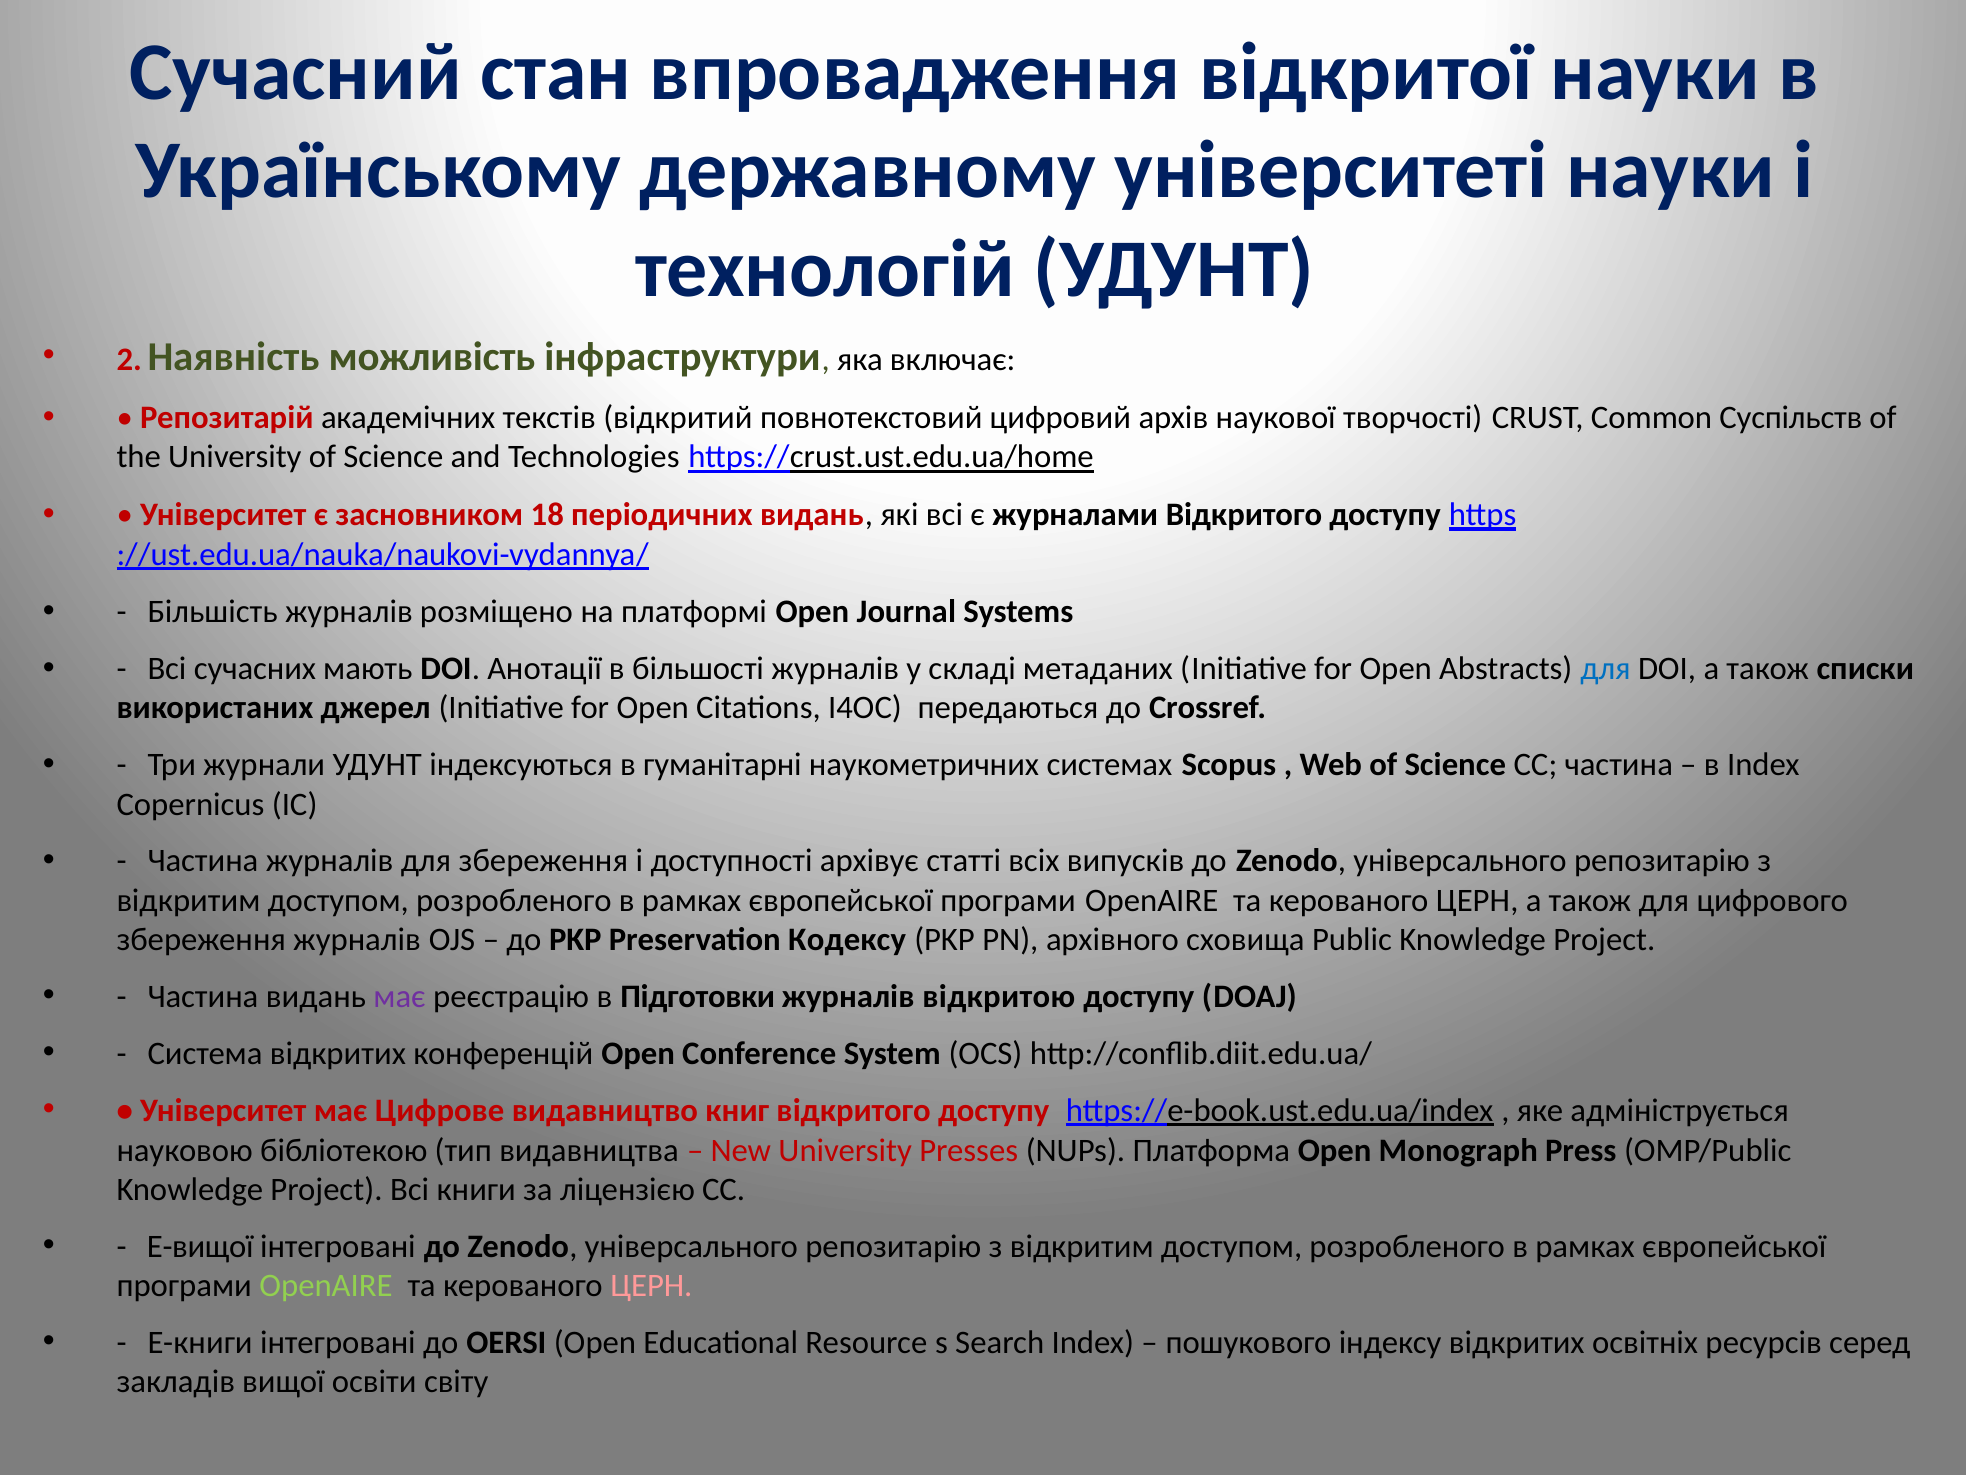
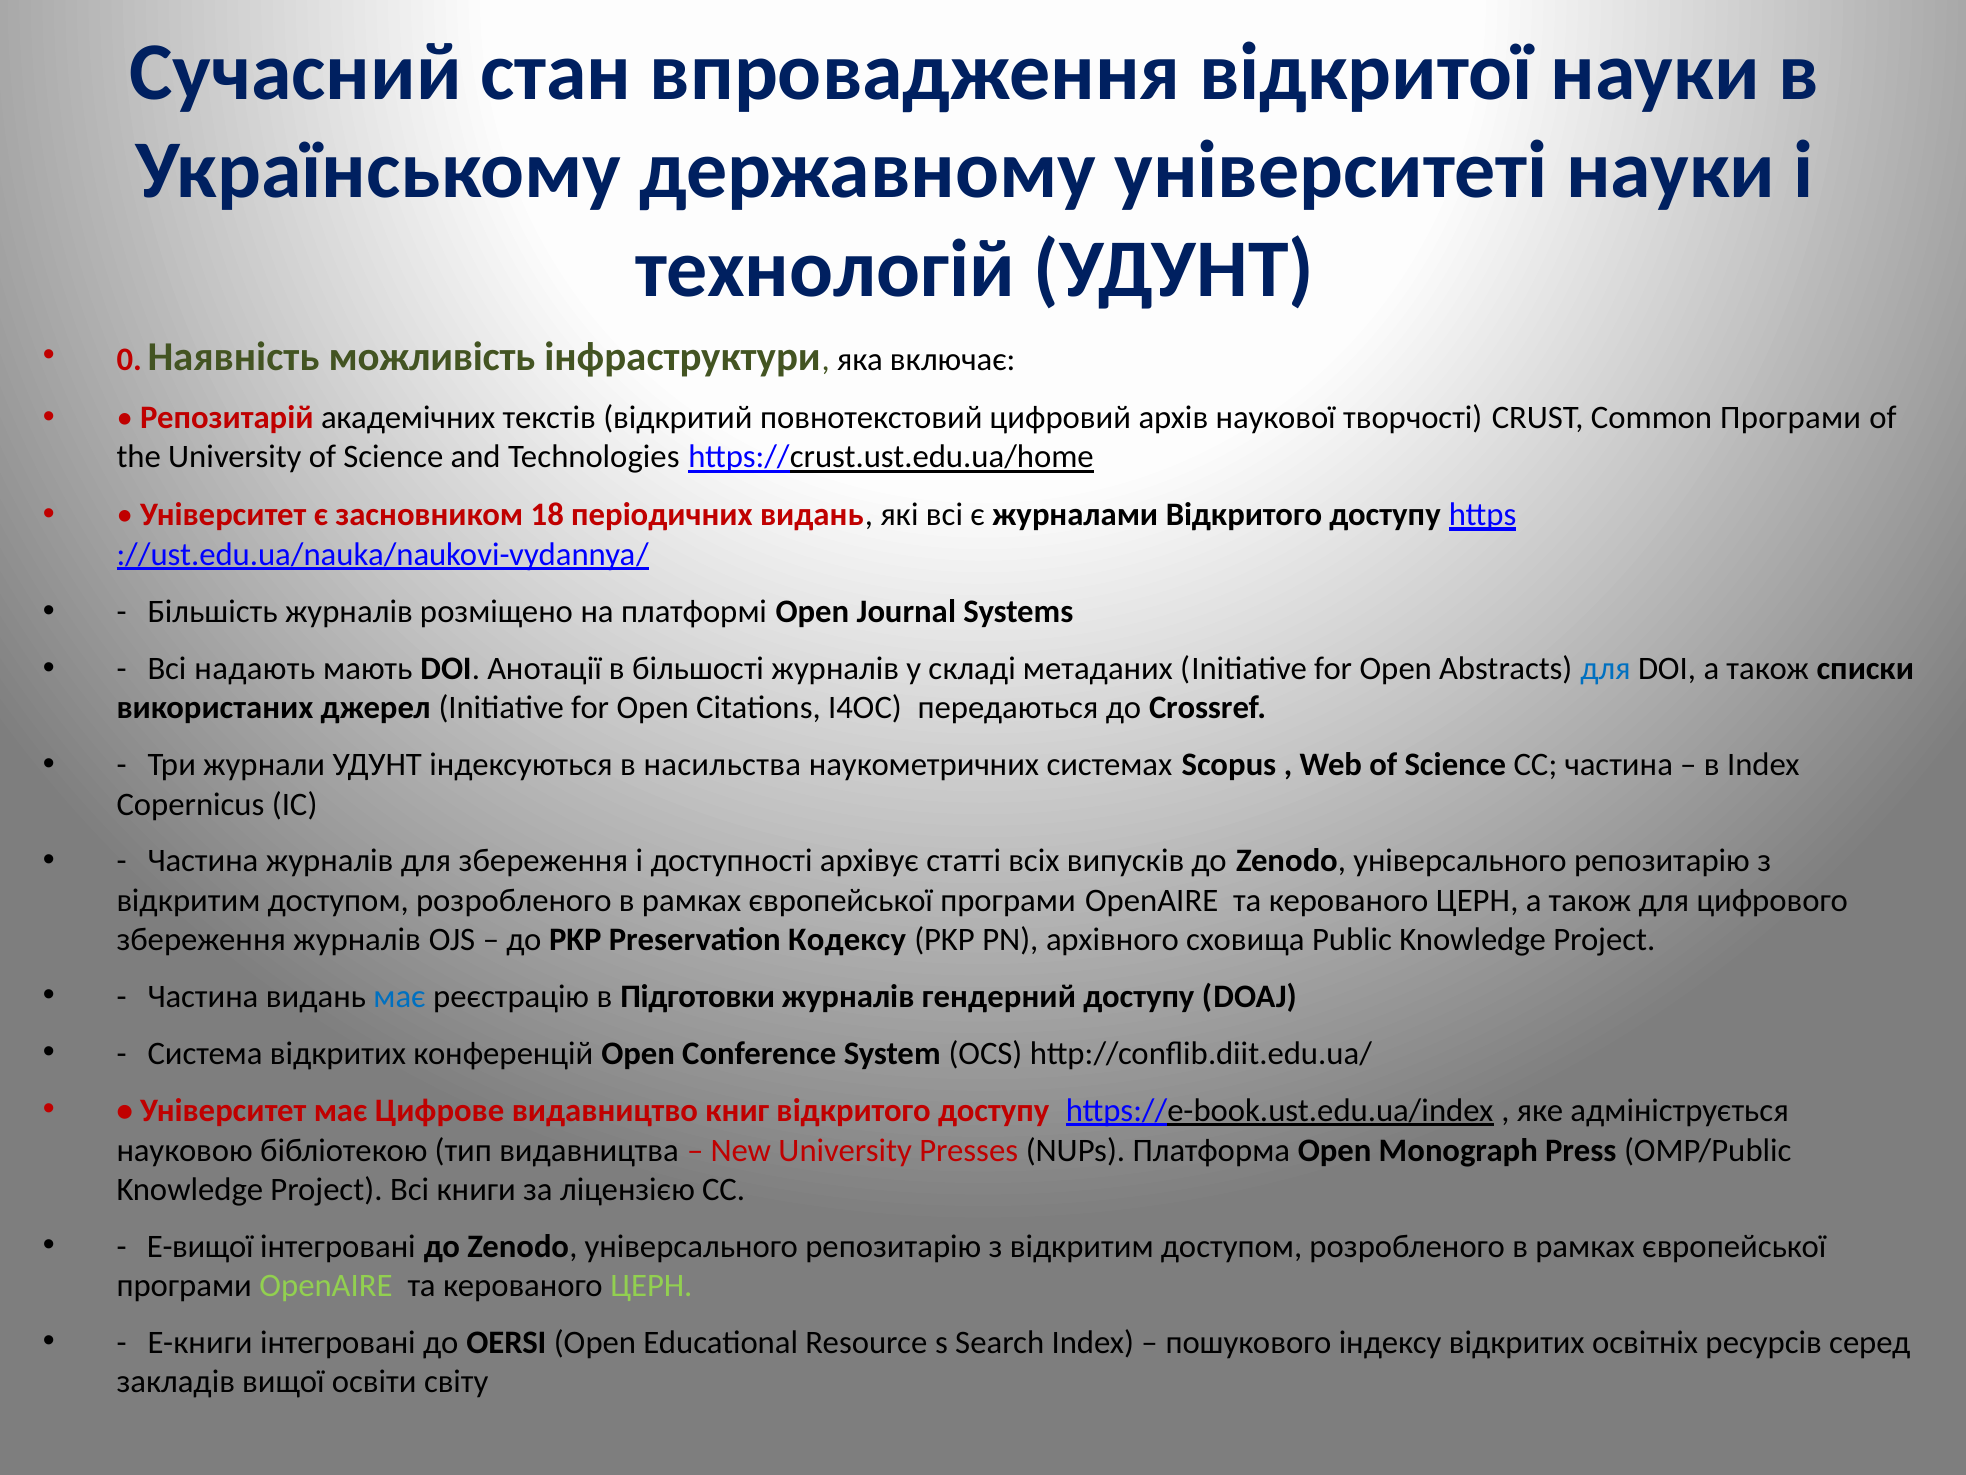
2: 2 -> 0 (129, 359)
Common Суспільств: Суспільств -> Програми (1791, 418)
сучасних: сучасних -> надають (255, 669)
гуманітарні: гуманітарні -> насильства (722, 765)
має colour: purple -> blue (400, 996)
відкритою: відкритою -> гендерний (999, 996)
ЦЕРН colour: pink -> light green (651, 1285)
